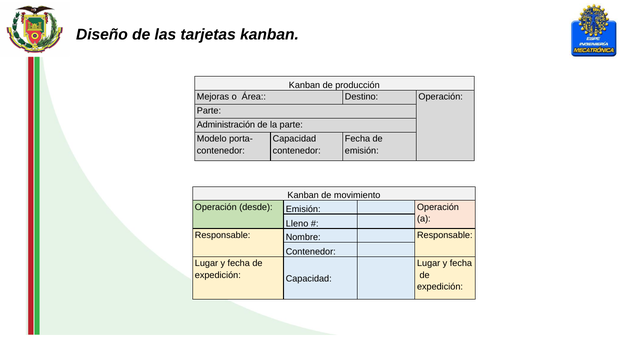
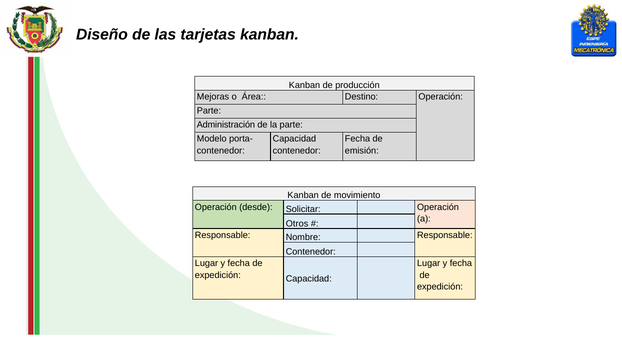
desde Emisión: Emisión -> Solicitar (303, 209)
Lleno: Lleno -> Otros (297, 223)
